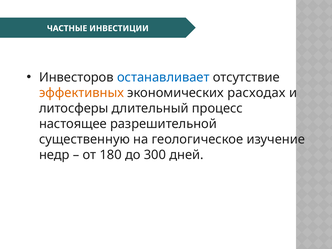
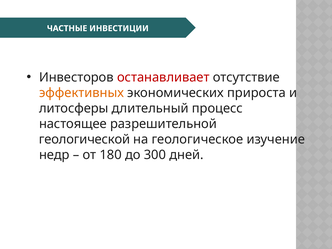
останавливает colour: blue -> red (163, 77)
расходах: расходах -> прироста (256, 93)
существенную: существенную -> геологической (85, 139)
